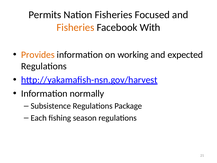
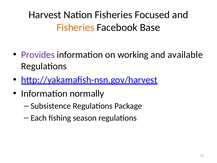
Permits: Permits -> Harvest (45, 15)
With: With -> Base (150, 27)
Provides colour: orange -> purple (38, 55)
expected: expected -> available (185, 55)
